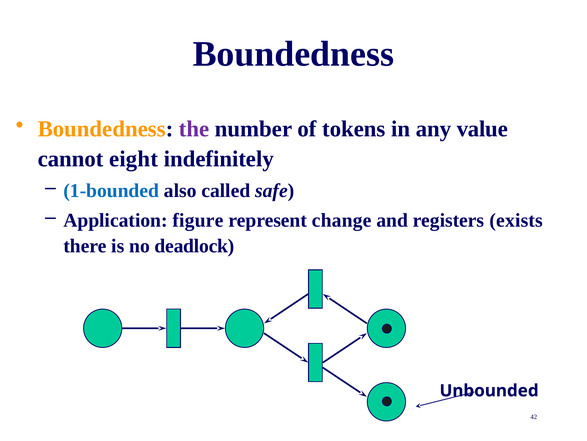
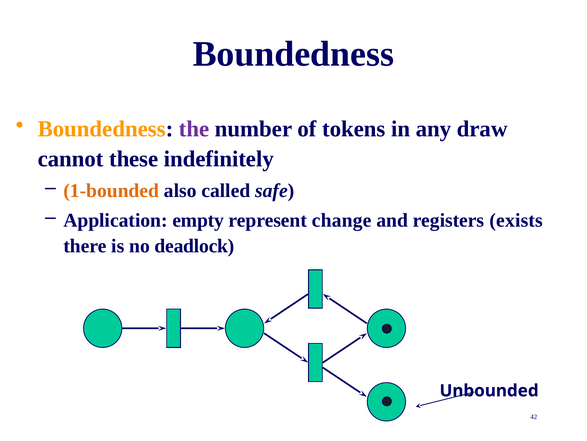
value: value -> draw (482, 129)
eight: eight -> these (134, 159)
1-bounded colour: blue -> orange (111, 190)
figure: figure -> empty (198, 220)
